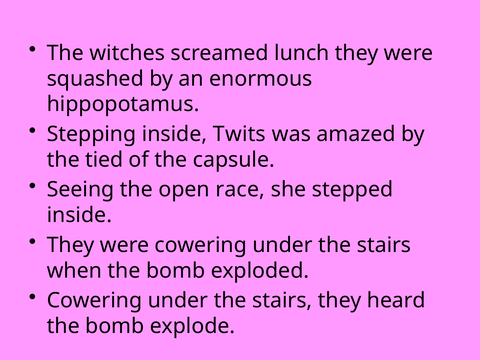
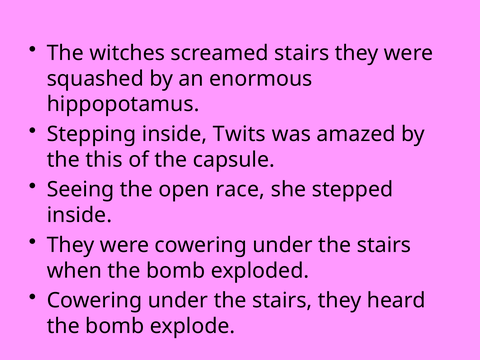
screamed lunch: lunch -> stairs (302, 53)
tied: tied -> this (104, 160)
